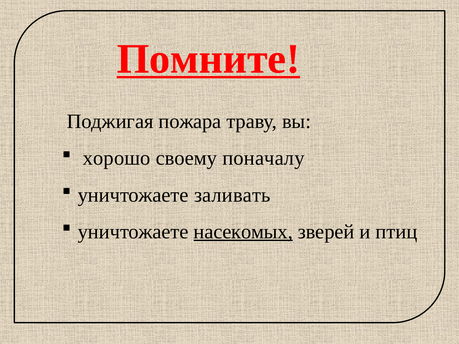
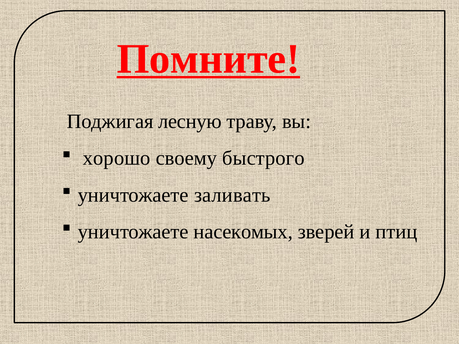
пожара: пожара -> лесную (190, 122)
поначалу: поначалу -> быстрого (263, 158)
насекомых underline: present -> none (243, 232)
